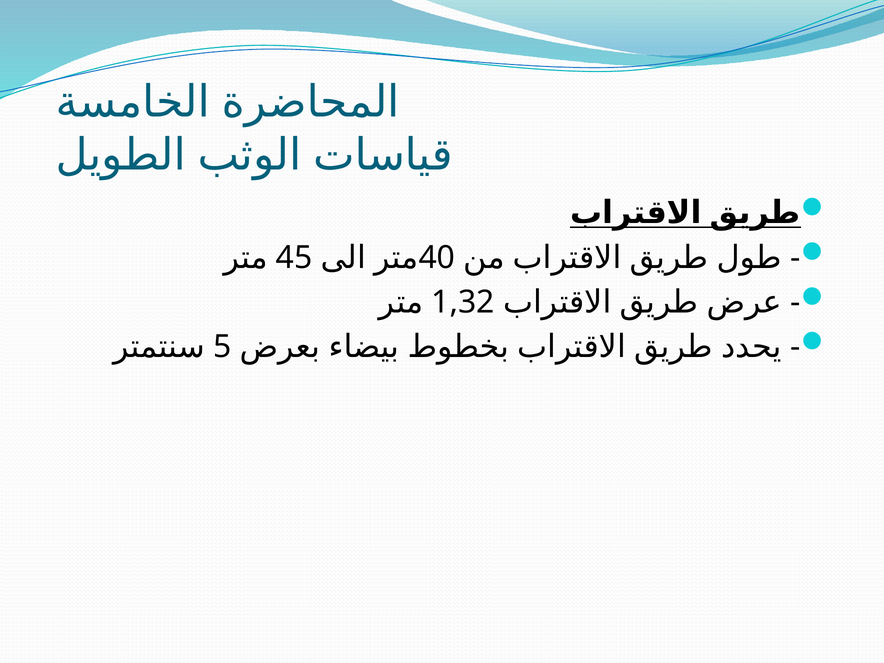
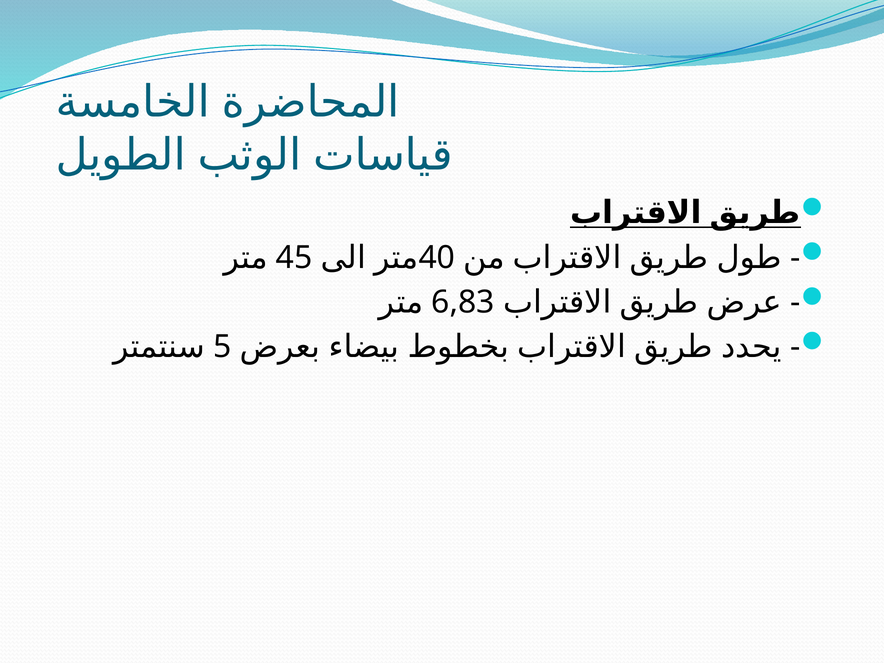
1,32: 1,32 -> 6,83 (463, 302)
